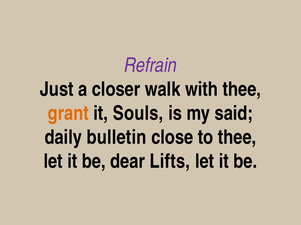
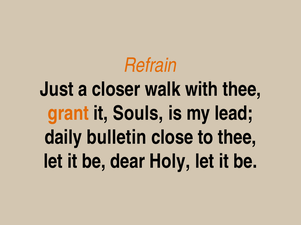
Refrain colour: purple -> orange (150, 65)
said: said -> lead (234, 114)
Lifts: Lifts -> Holy (170, 162)
